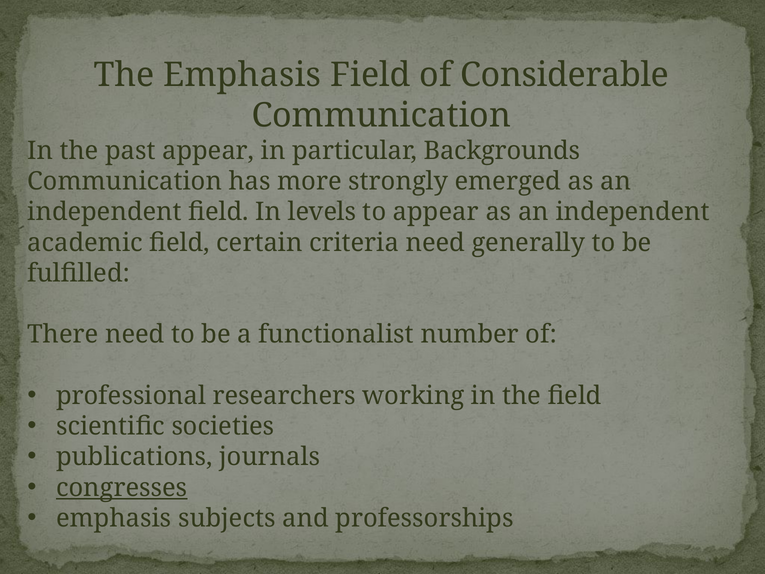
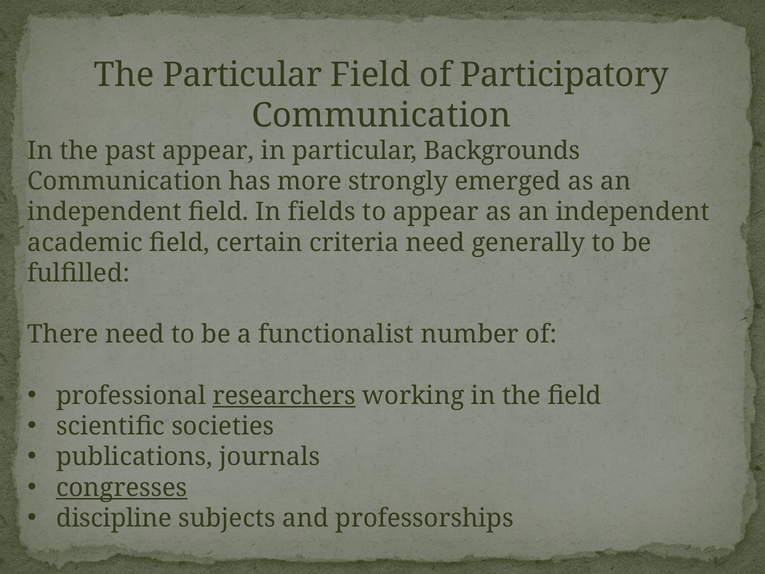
The Emphasis: Emphasis -> Particular (242, 75)
Considerable: Considerable -> Participatory (565, 75)
levels: levels -> fields (322, 212)
researchers underline: none -> present (284, 396)
emphasis: emphasis -> discipline (114, 518)
